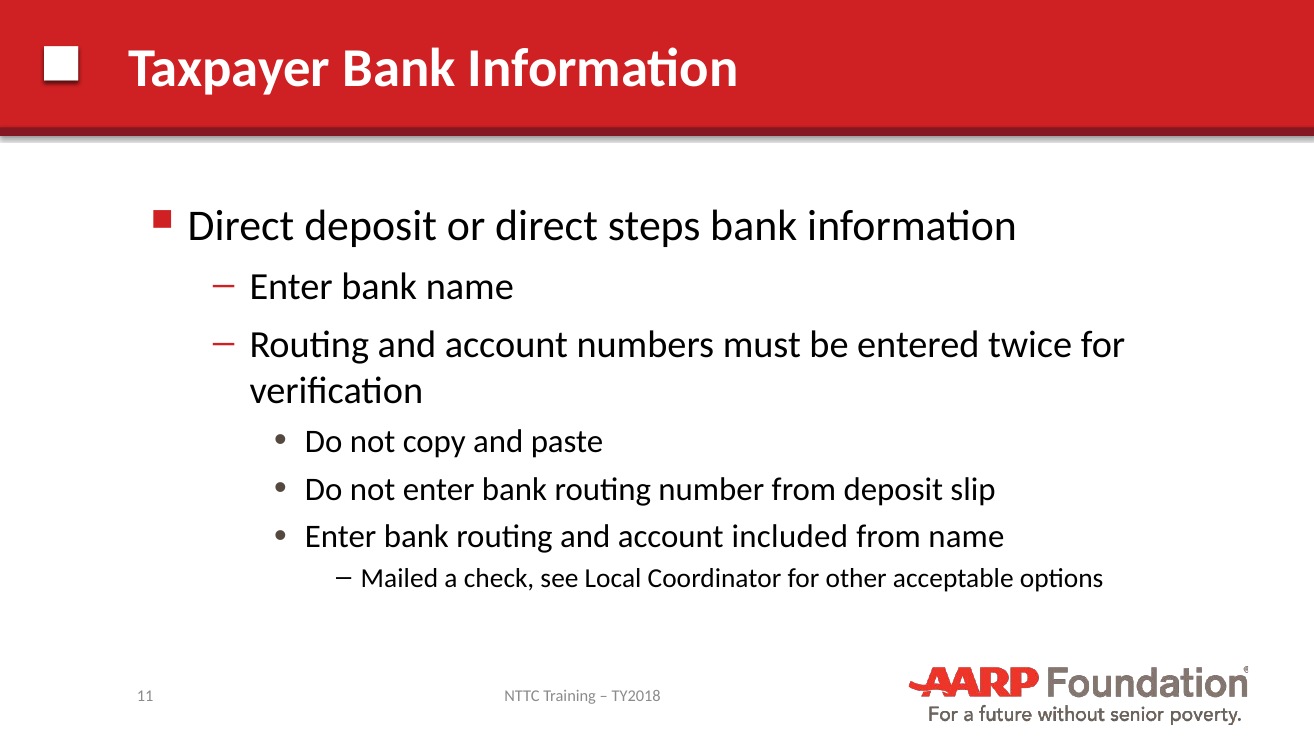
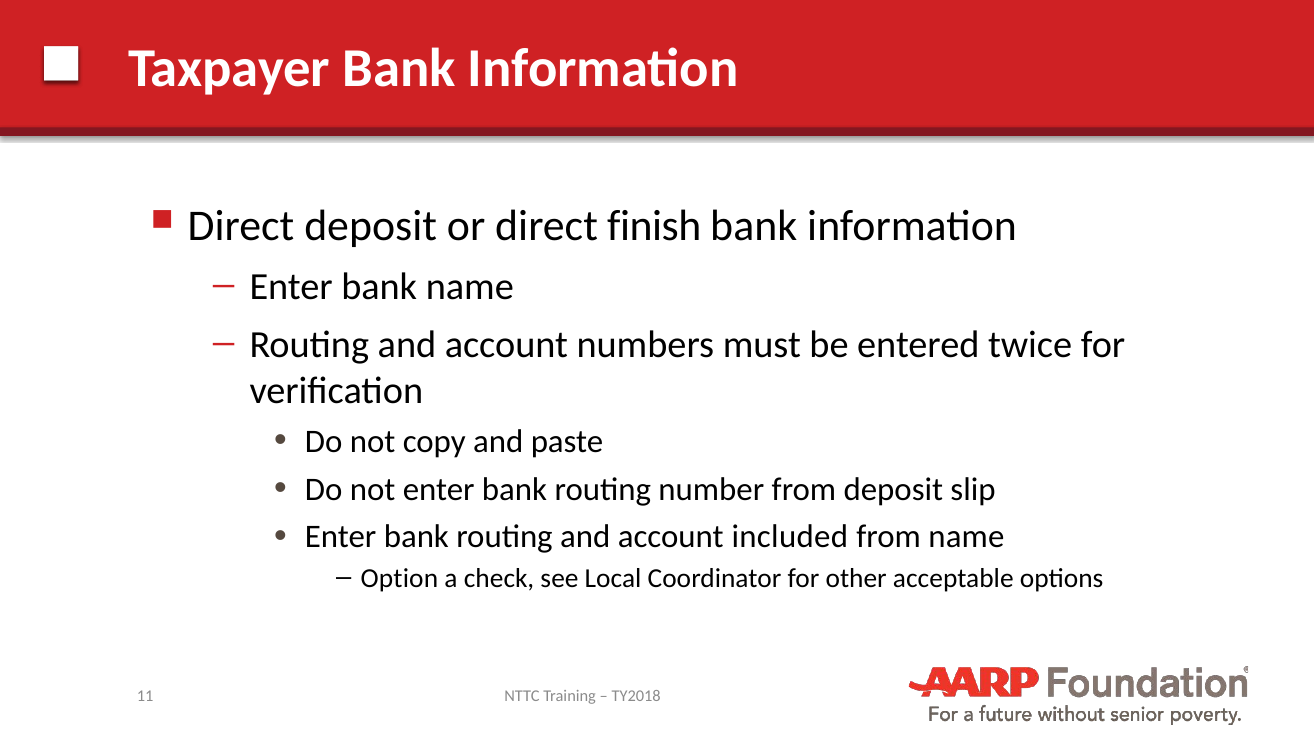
steps: steps -> finish (654, 226)
Mailed: Mailed -> Option (399, 578)
